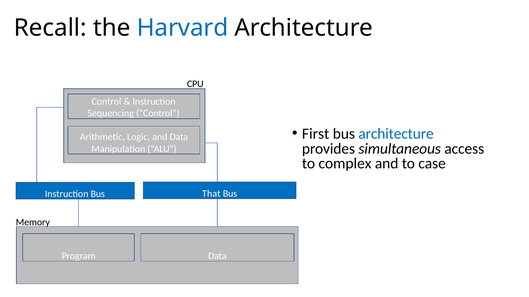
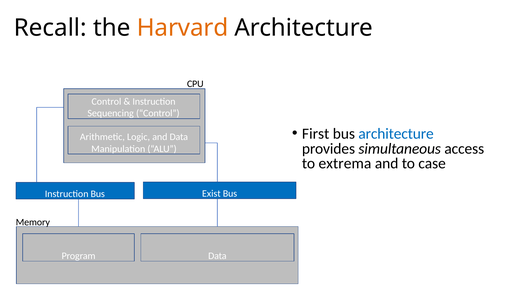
Harvard colour: blue -> orange (183, 28)
complex: complex -> extrema (345, 164)
That: That -> Exist (211, 194)
